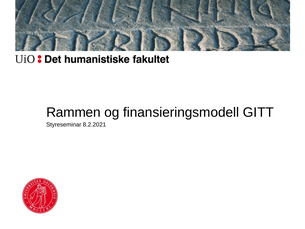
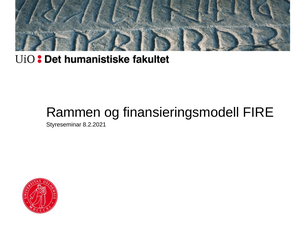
GITT: GITT -> FIRE (258, 112)
